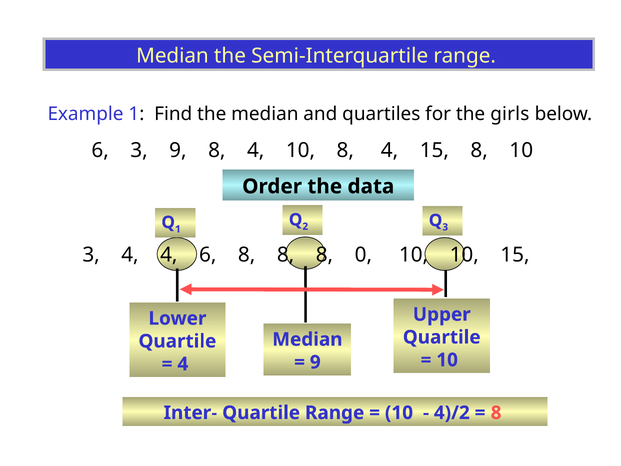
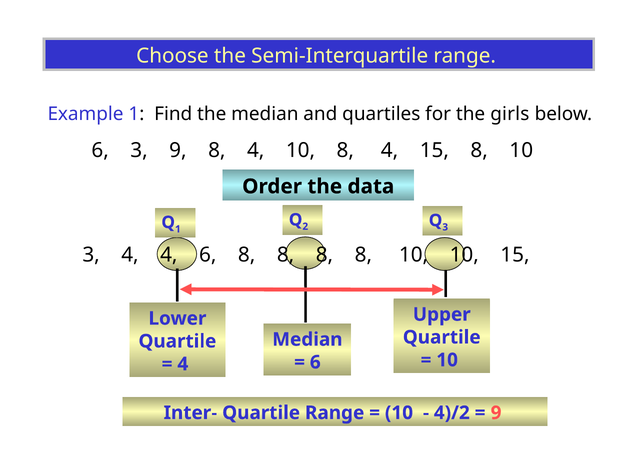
Median: Median -> Choose (172, 56)
8 8 8 0: 0 -> 8 (363, 255)
9: 9 -> 6 (315, 362)
8: 8 -> 9 (496, 413)
